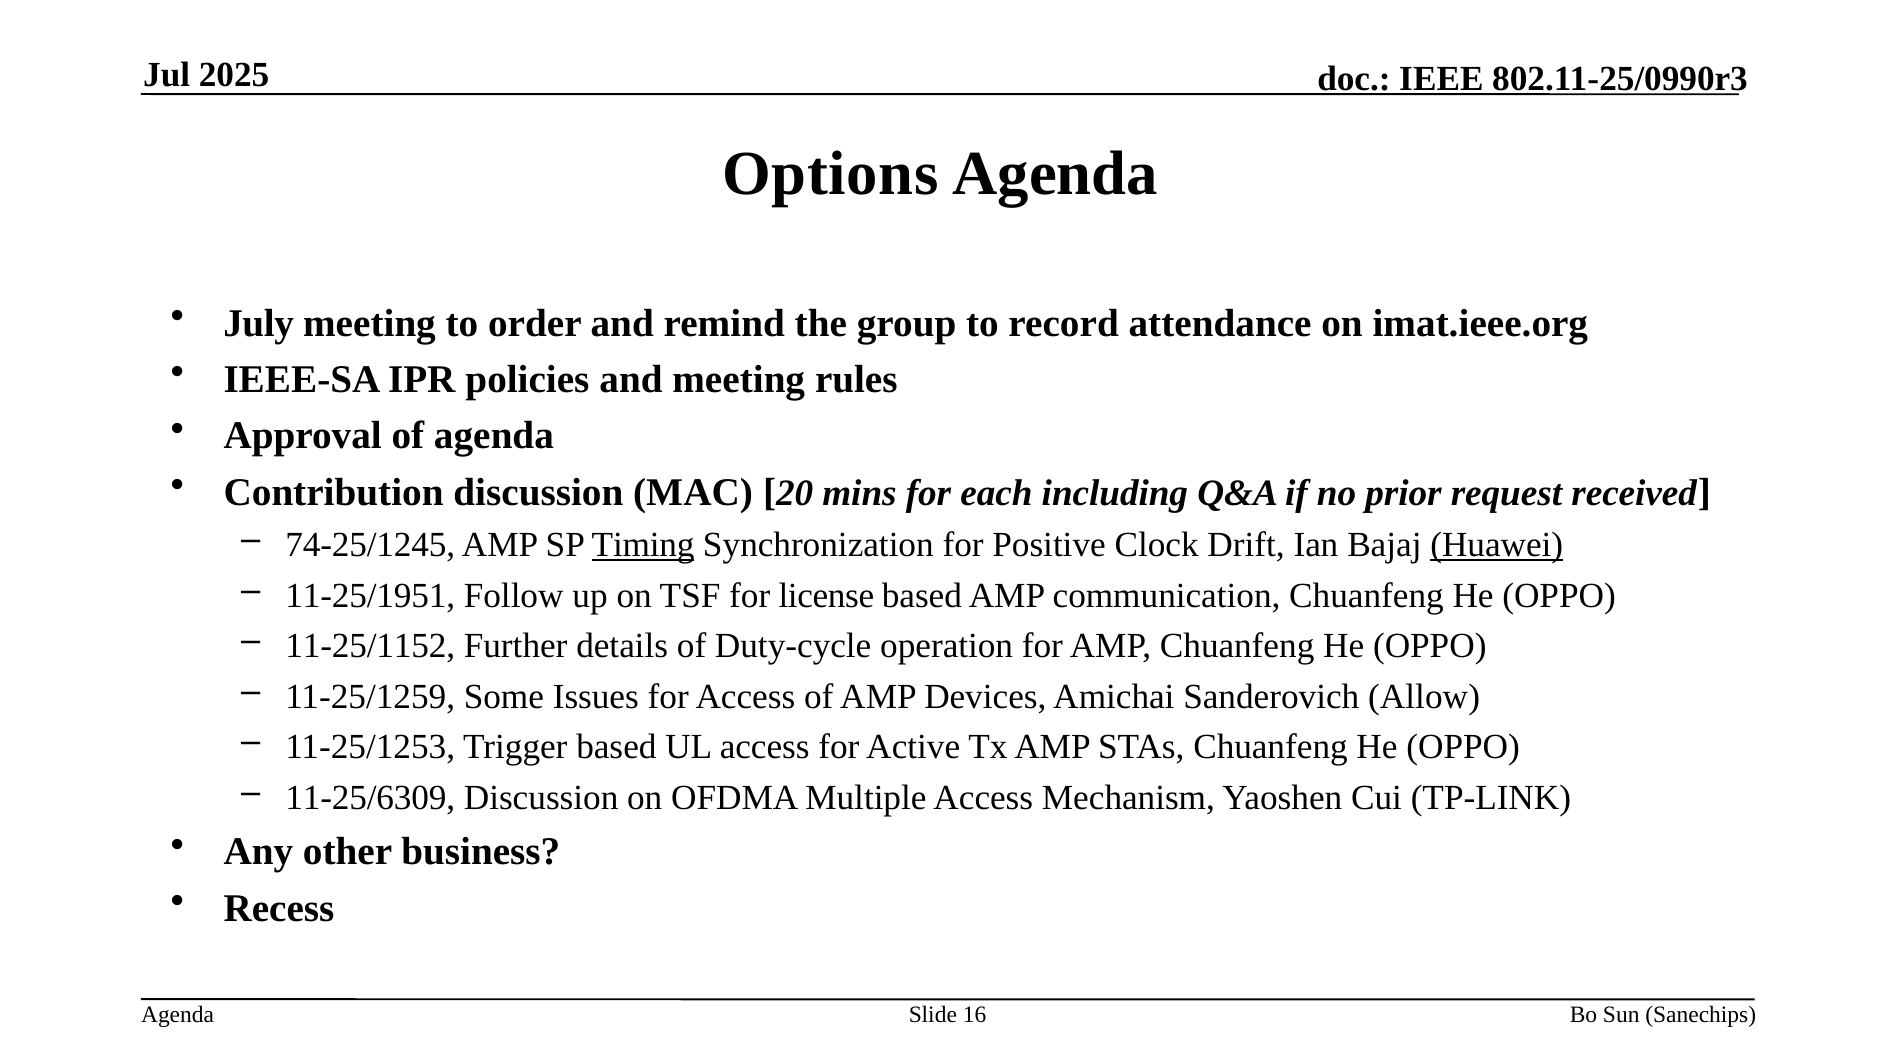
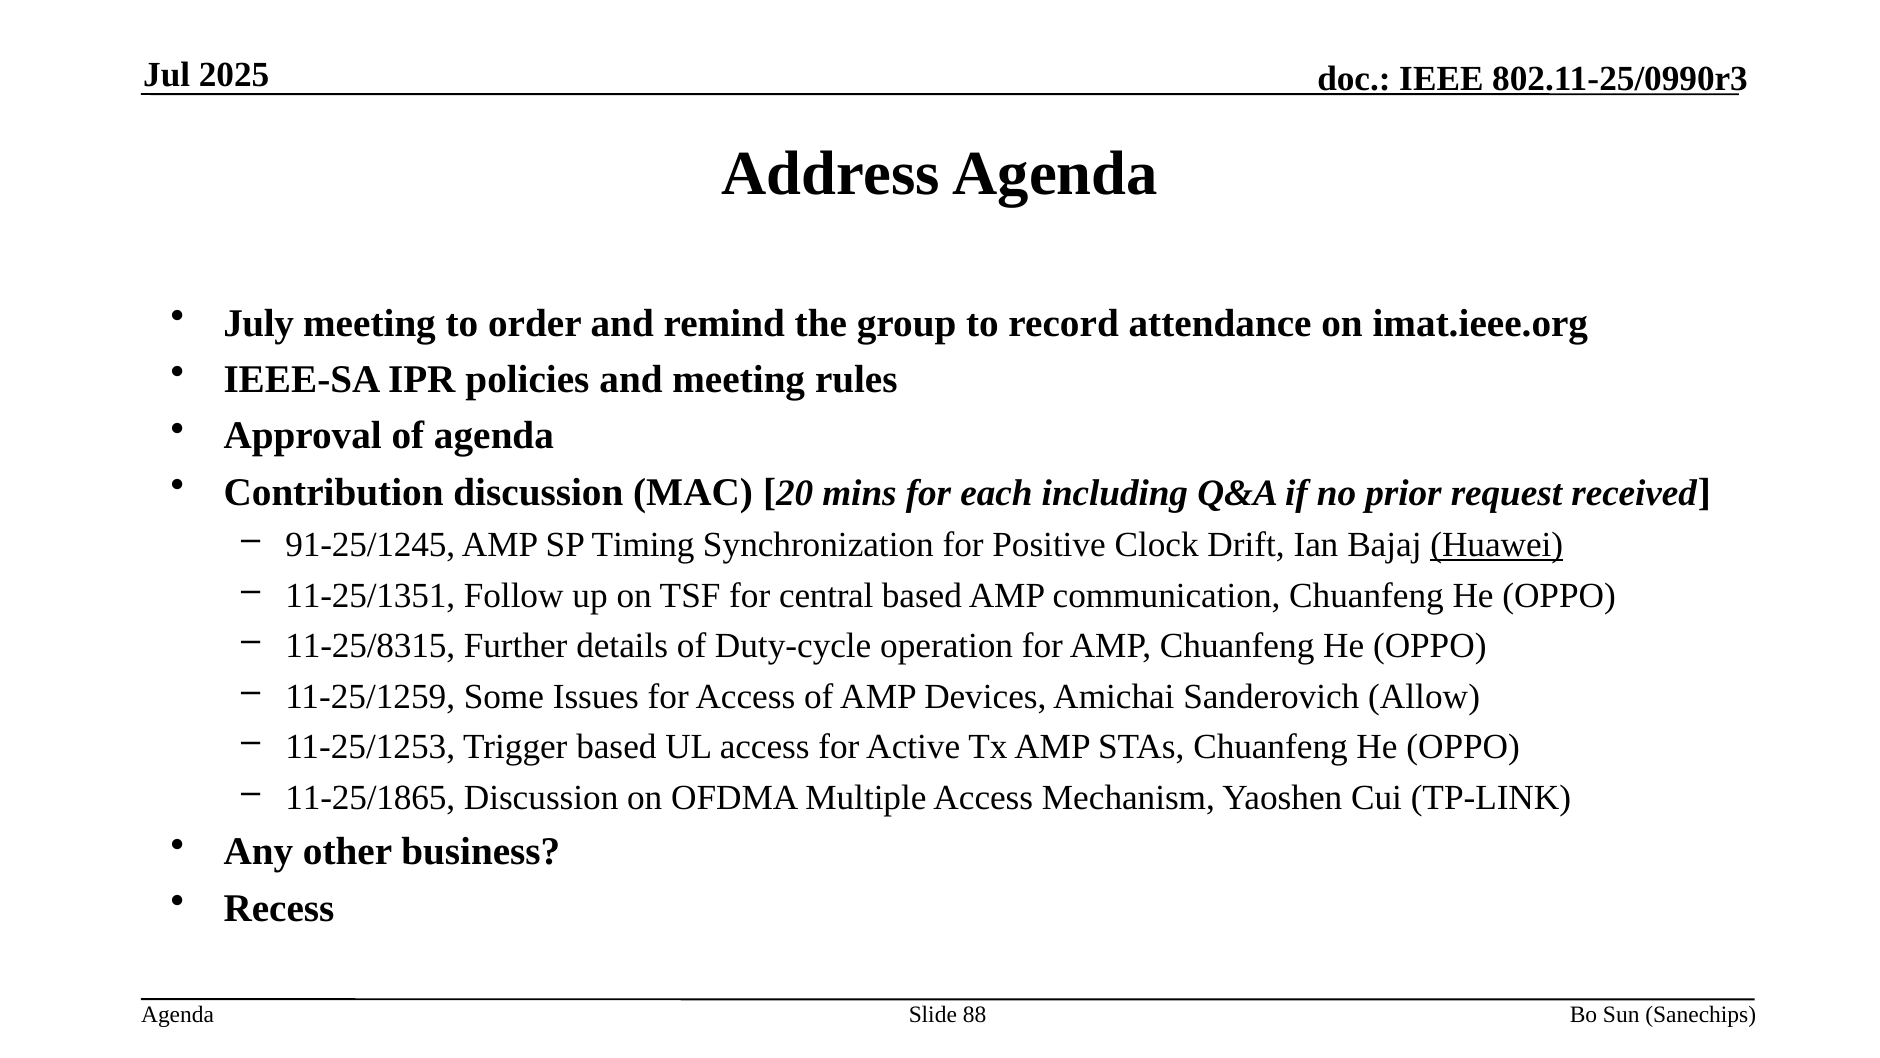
Options: Options -> Address (831, 174)
74-25/1245: 74-25/1245 -> 91-25/1245 (370, 545)
Timing underline: present -> none (643, 545)
11-25/1951: 11-25/1951 -> 11-25/1351 (370, 595)
license: license -> central (826, 595)
11-25/1152: 11-25/1152 -> 11-25/8315 (370, 646)
11-25/6309: 11-25/6309 -> 11-25/1865 (370, 797)
16: 16 -> 88 (975, 1014)
